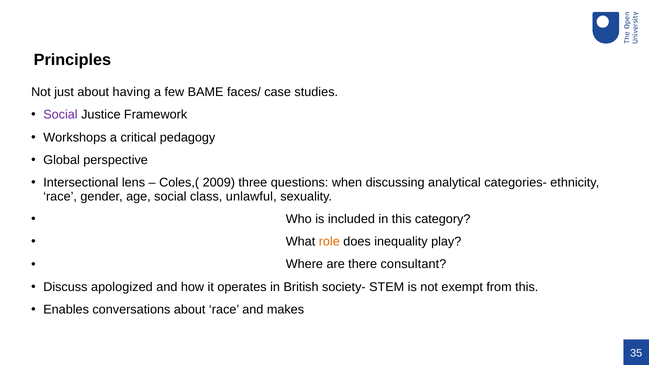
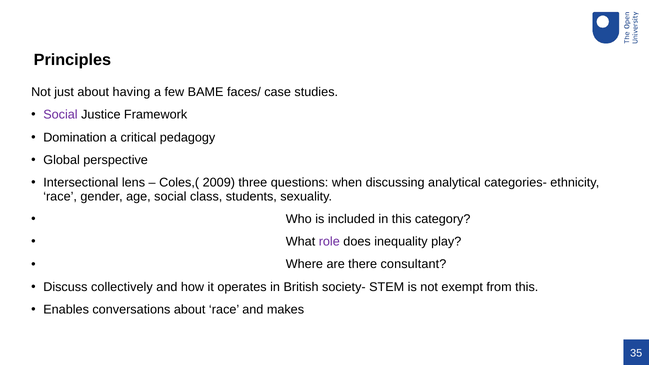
Workshops: Workshops -> Domination (75, 137)
unlawful: unlawful -> students (251, 196)
role colour: orange -> purple (329, 242)
apologized: apologized -> collectively (122, 287)
